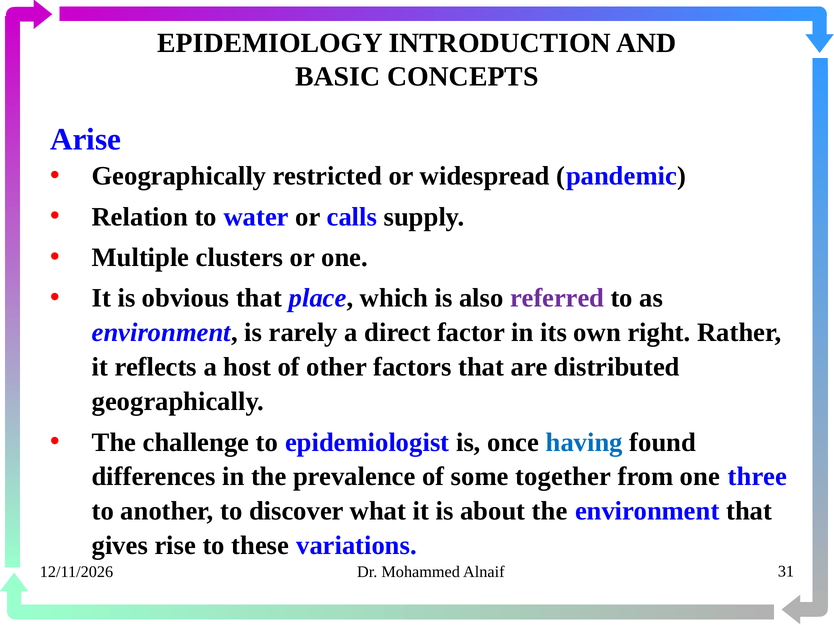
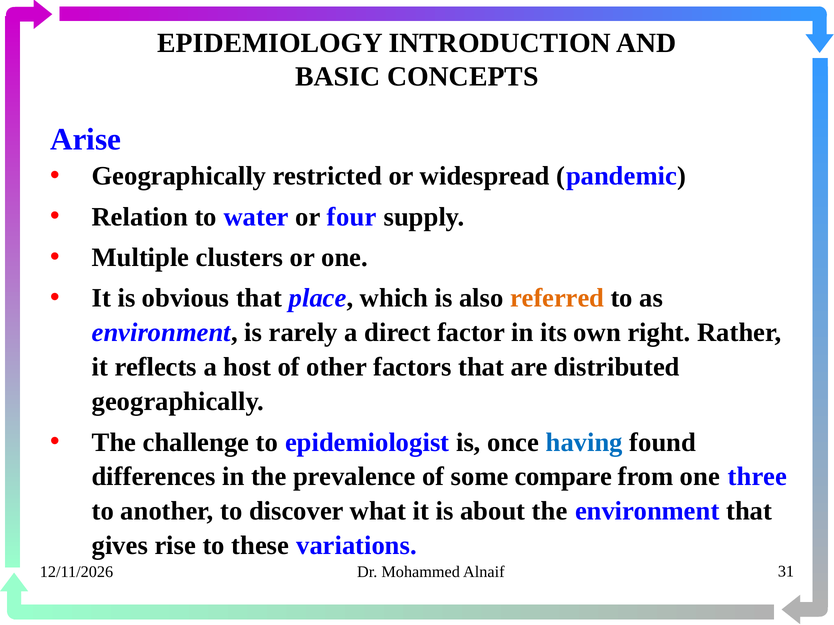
calls: calls -> four (352, 217)
referred colour: purple -> orange (557, 298)
together: together -> compare (563, 477)
